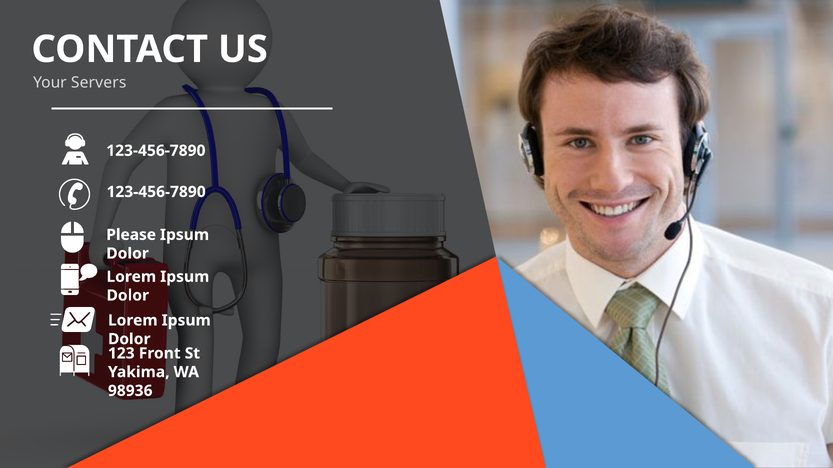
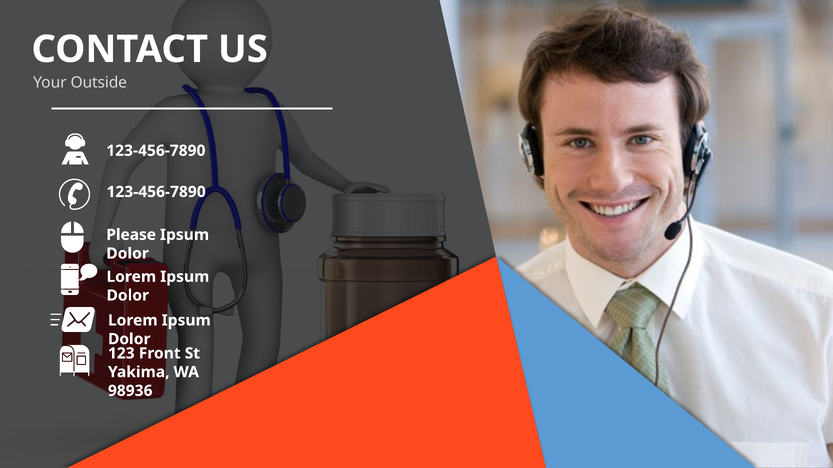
Servers: Servers -> Outside (99, 83)
